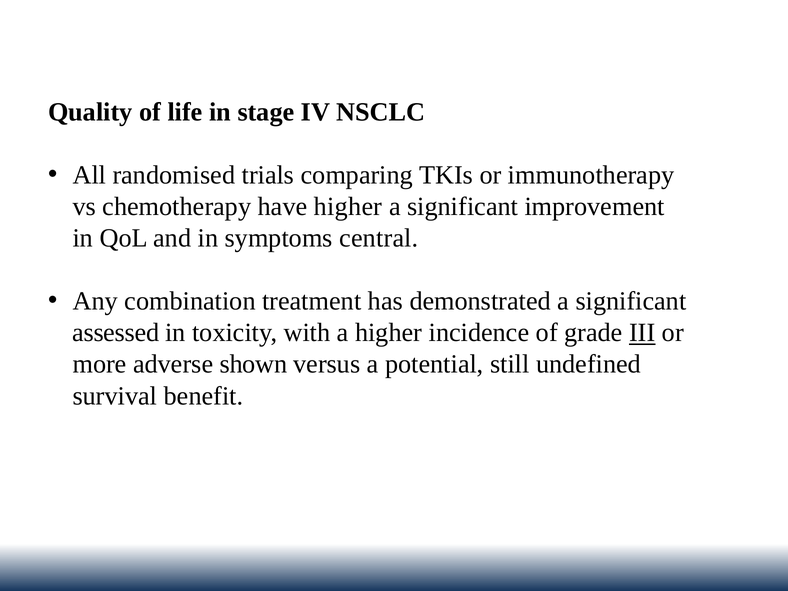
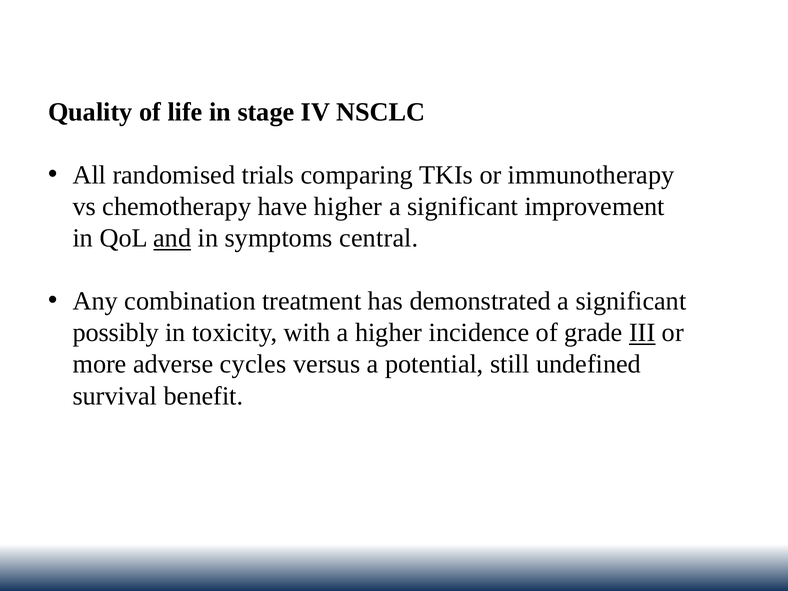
and underline: none -> present (172, 238)
assessed: assessed -> possibly (116, 333)
shown: shown -> cycles (253, 364)
